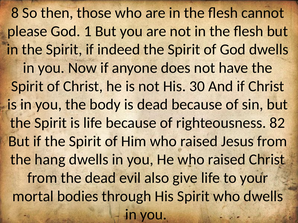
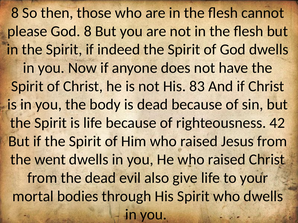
God 1: 1 -> 8 (88, 31)
30: 30 -> 83 (197, 86)
82: 82 -> 42 (277, 123)
hang: hang -> went (50, 160)
